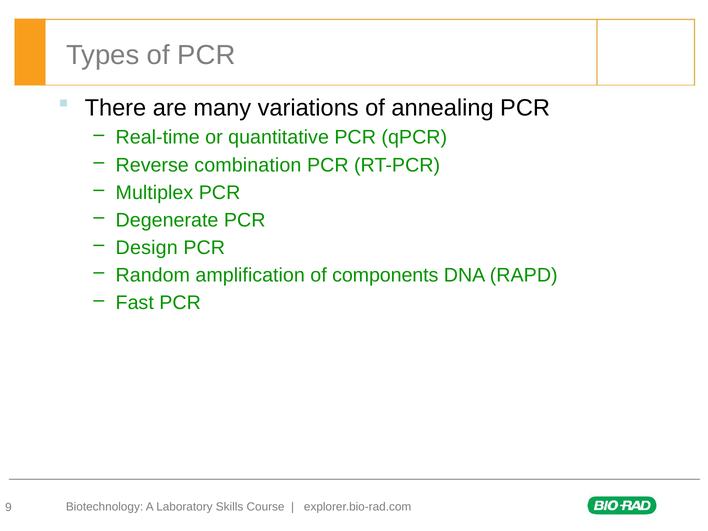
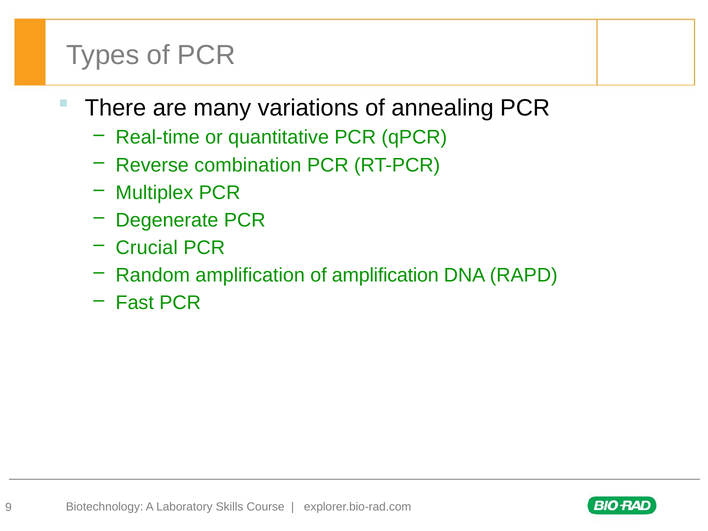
Design: Design -> Crucial (147, 248)
of components: components -> amplification (385, 275)
